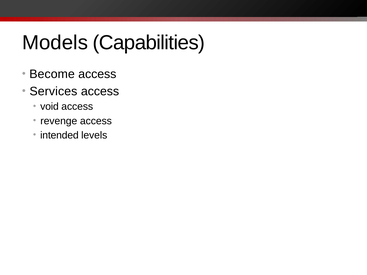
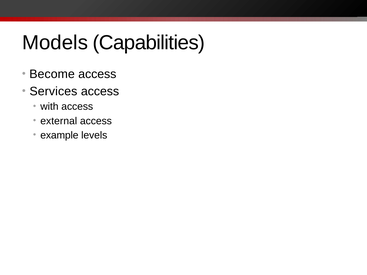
void: void -> with (49, 107)
revenge: revenge -> external (59, 121)
intended: intended -> example (59, 135)
